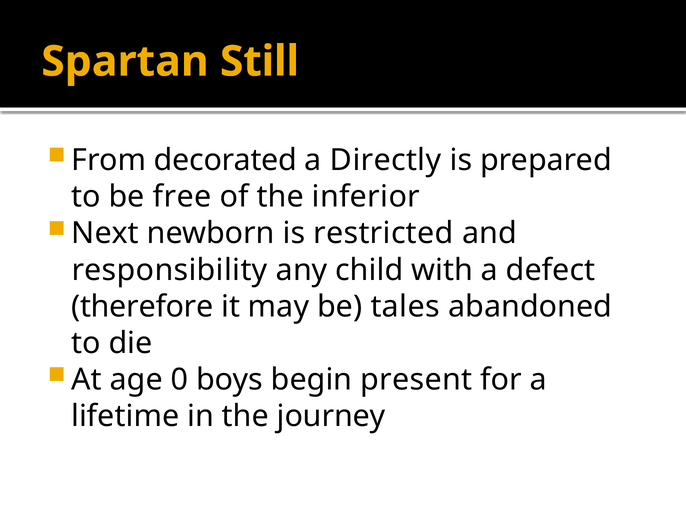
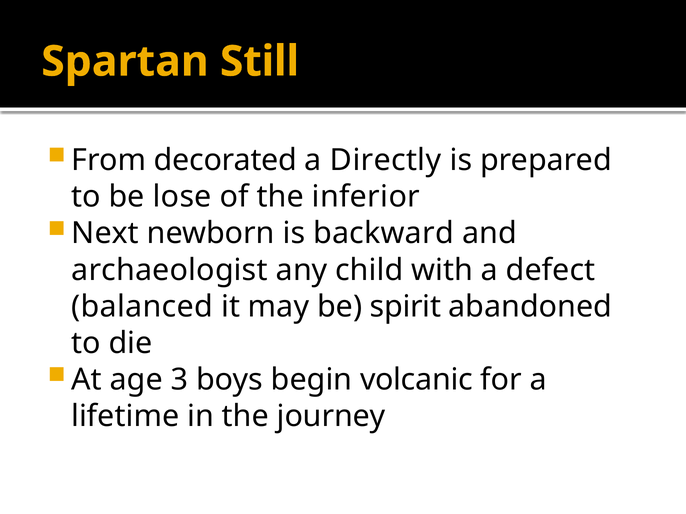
free: free -> lose (182, 197)
restricted: restricted -> backward (383, 234)
responsibility: responsibility -> archaeologist (170, 270)
therefore: therefore -> balanced (142, 307)
tales: tales -> spirit (405, 307)
0: 0 -> 3 (179, 380)
present: present -> volcanic (416, 380)
